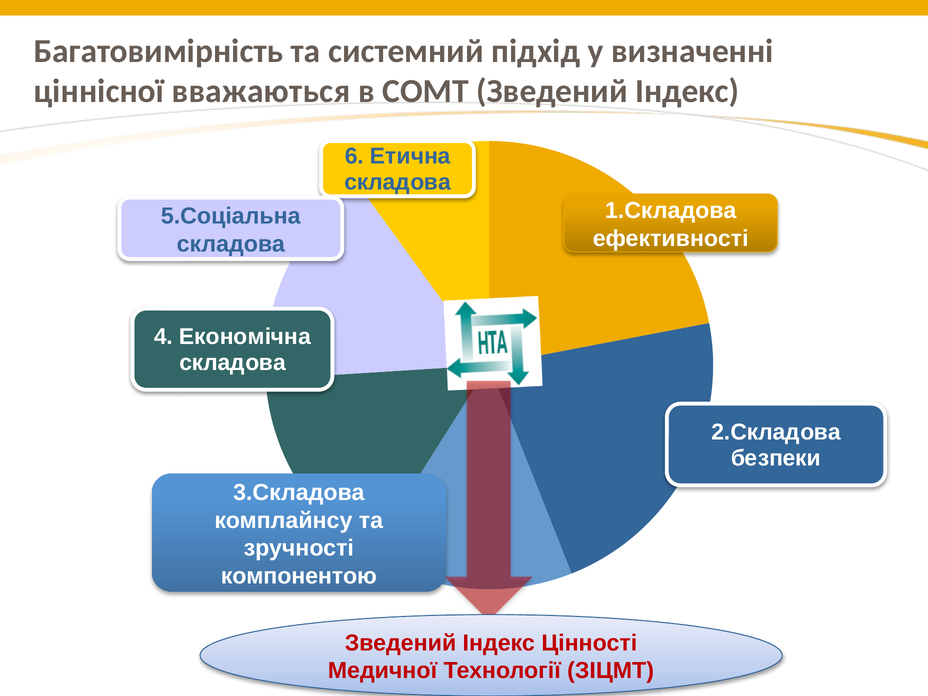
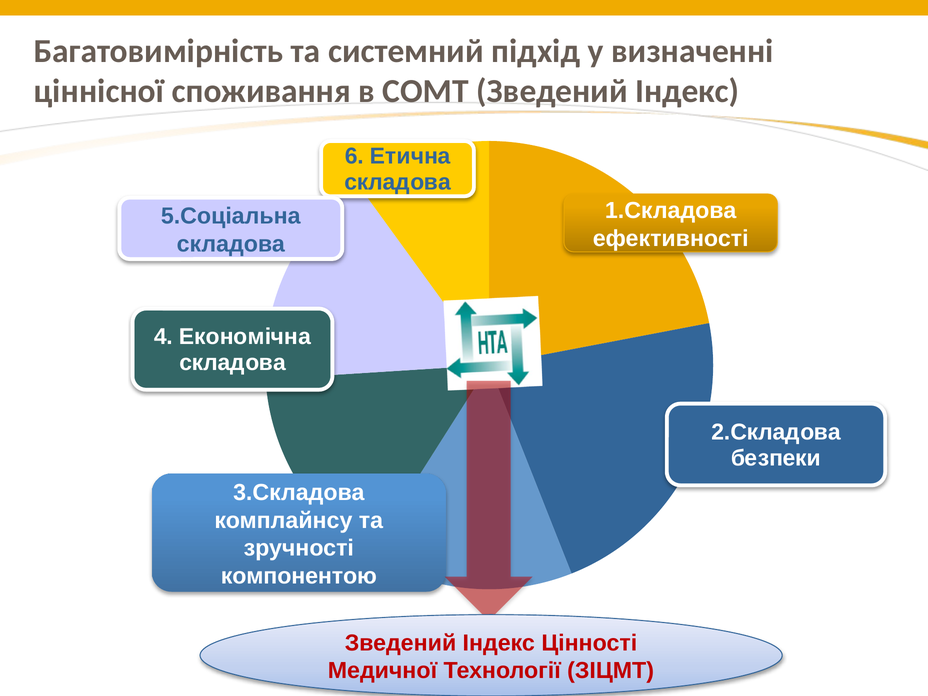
вважаються: вважаються -> споживання (261, 91)
